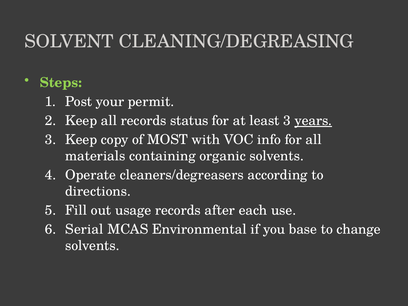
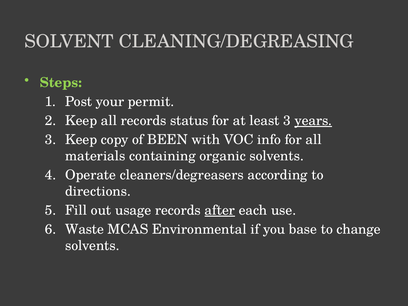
MOST: MOST -> BEEN (168, 140)
after underline: none -> present (220, 210)
Serial: Serial -> Waste (85, 229)
